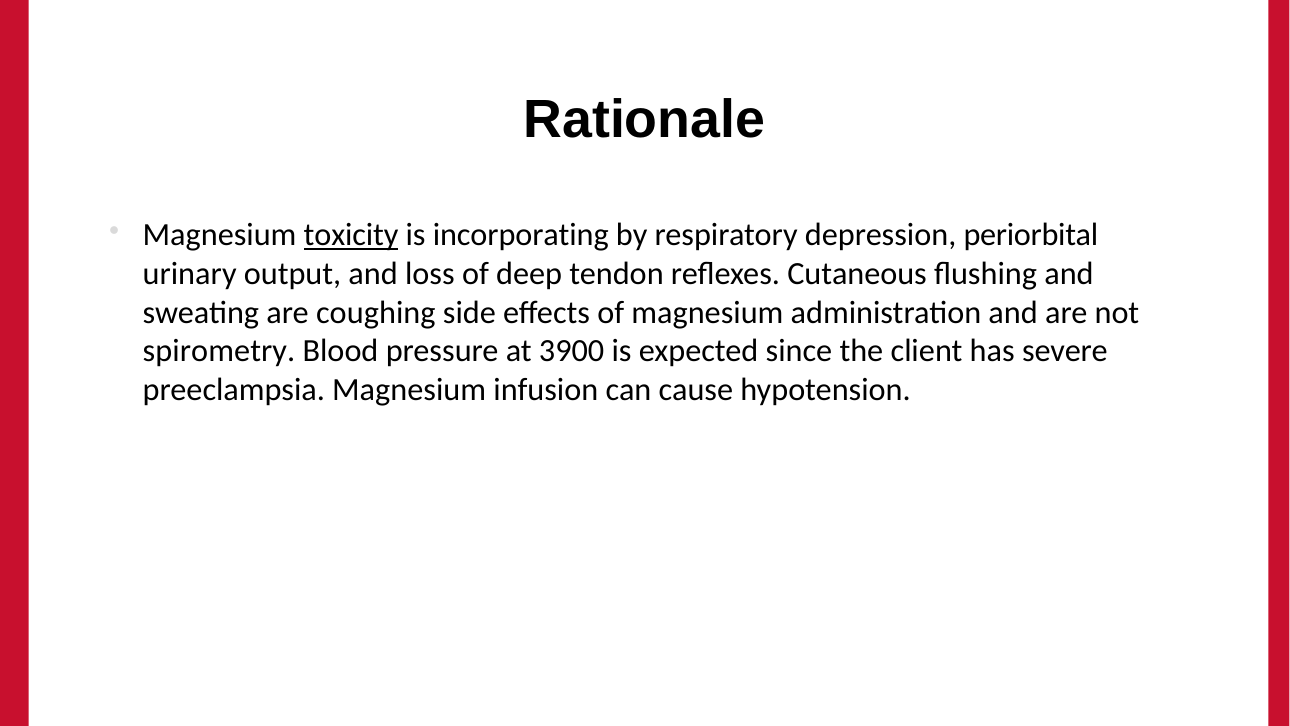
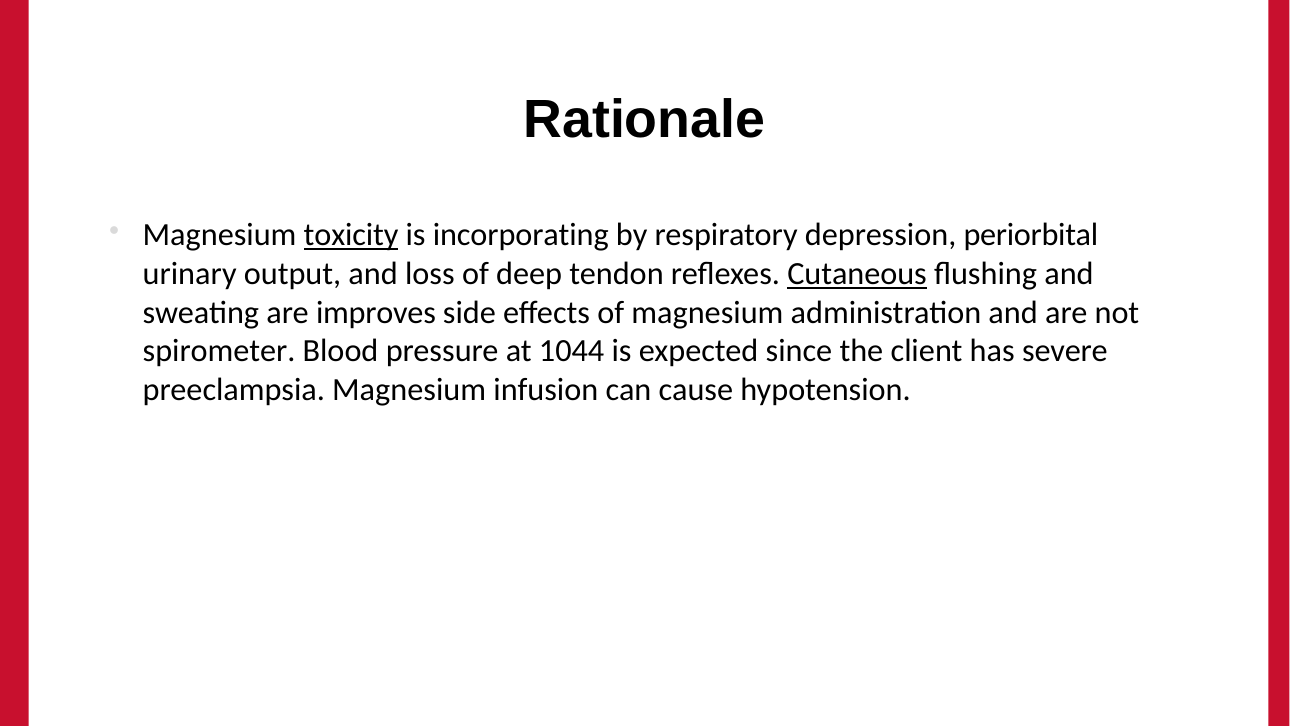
Cutaneous underline: none -> present (857, 274)
coughing: coughing -> improves (376, 312)
spirometry: spirometry -> spirometer (219, 351)
3900: 3900 -> 1044 (572, 351)
